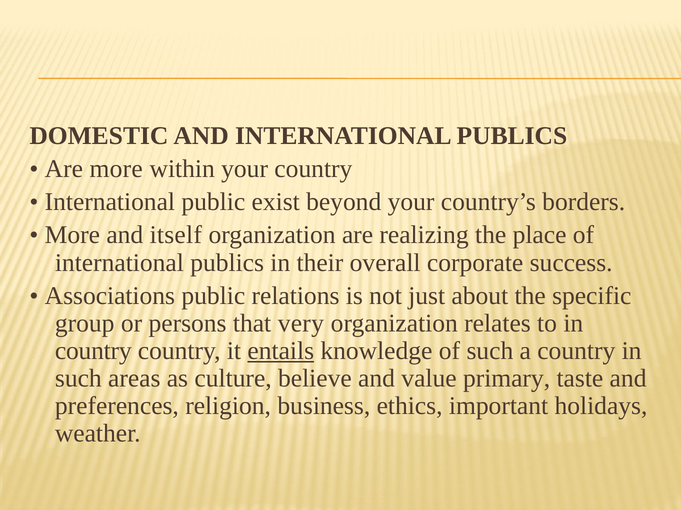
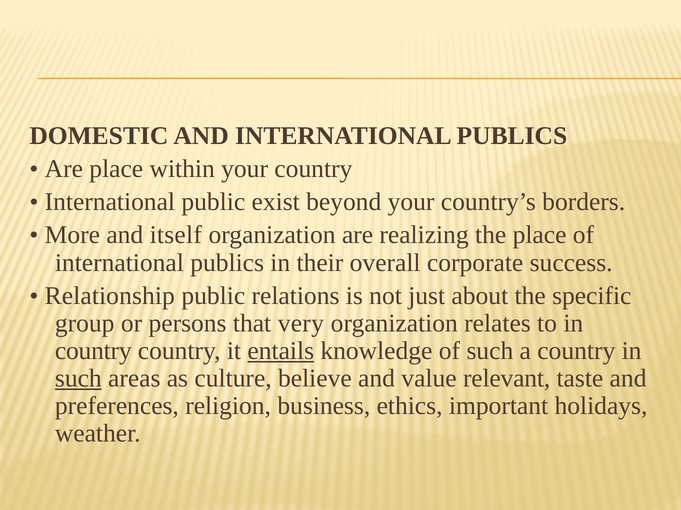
Are more: more -> place (116, 169)
Associations: Associations -> Relationship (110, 296)
such underline: none -> present (78, 379)
primary: primary -> relevant (507, 379)
